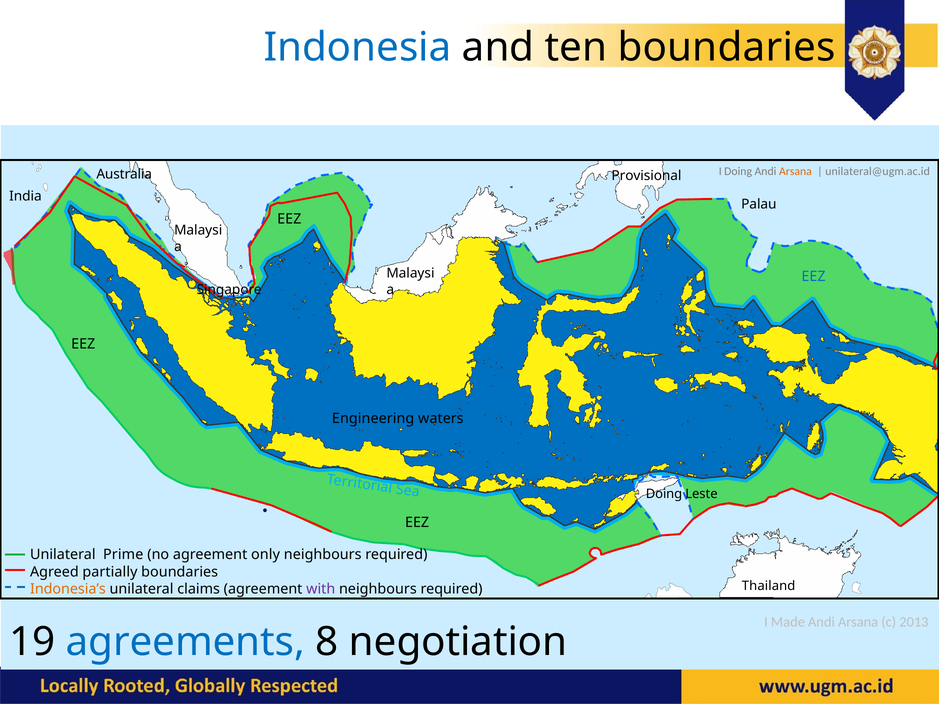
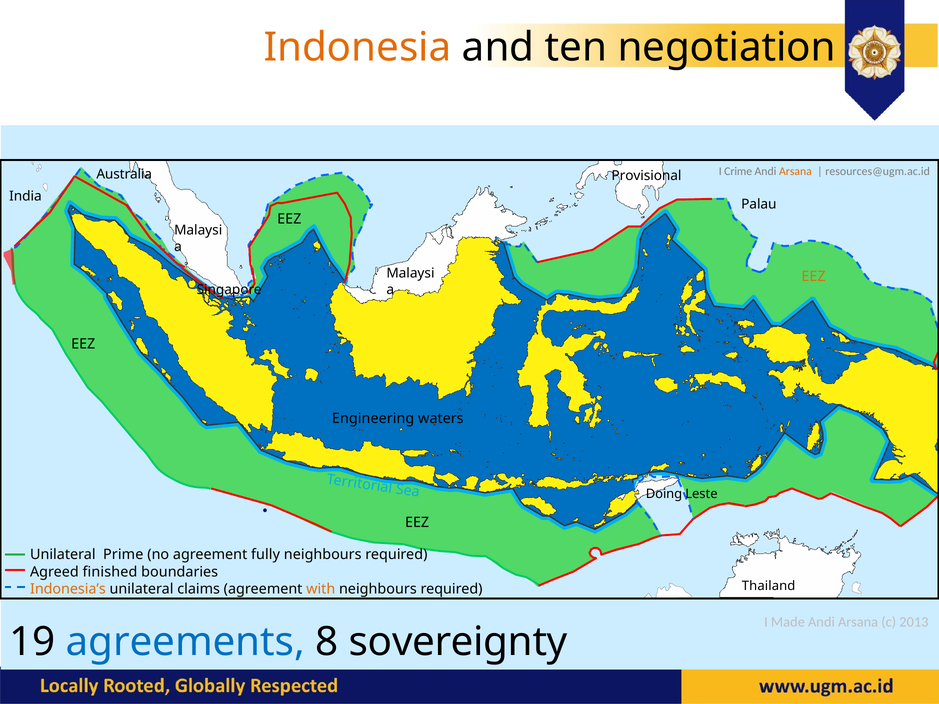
Indonesia colour: blue -> orange (357, 47)
ten boundaries: boundaries -> negotiation (727, 47)
I Doing: Doing -> Crime (738, 171)
unilateral@ugm.ac.id: unilateral@ugm.ac.id -> resources@ugm.ac.id (878, 171)
EEZ colour: blue -> orange (814, 276)
only: only -> fully (266, 555)
partially: partially -> finished (110, 572)
with colour: purple -> orange (321, 589)
negotiation: negotiation -> sovereignty (458, 642)
